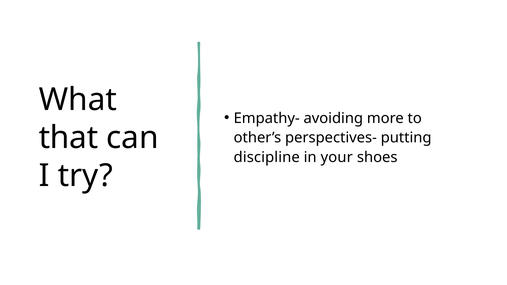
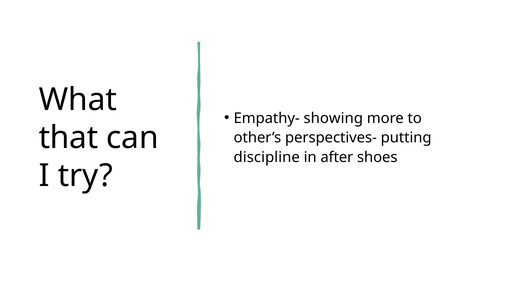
avoiding: avoiding -> showing (333, 118)
your: your -> after (337, 157)
